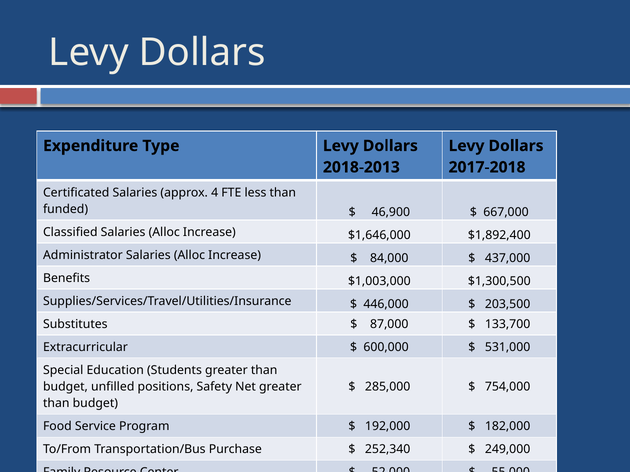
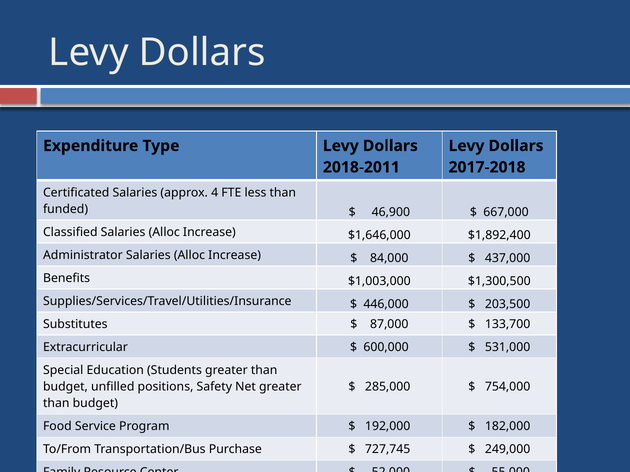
2018-2013: 2018-2013 -> 2018-2011 (361, 167)
252,340: 252,340 -> 727,745 (388, 450)
